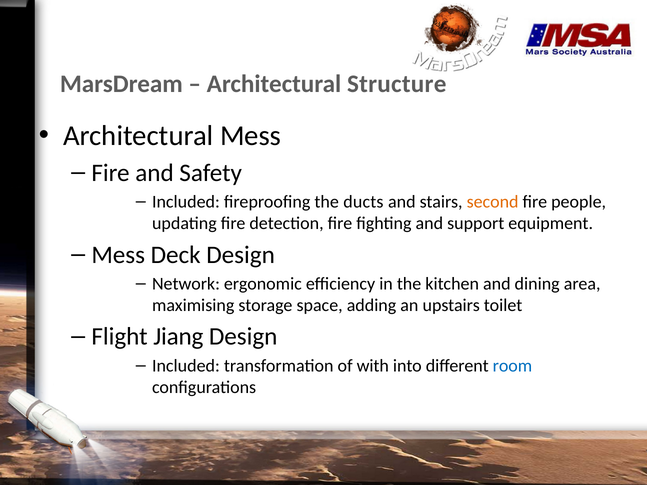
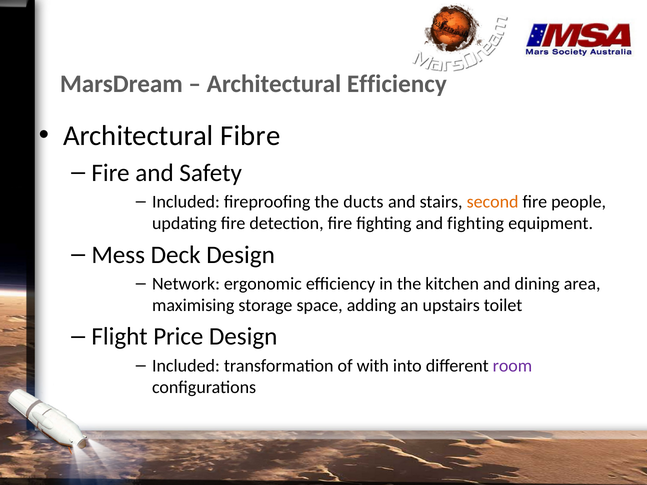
Architectural Structure: Structure -> Efficiency (397, 84)
Architectural Mess: Mess -> Fibre (250, 136)
and support: support -> fighting (476, 223)
Jiang: Jiang -> Price (178, 337)
room colour: blue -> purple (512, 366)
